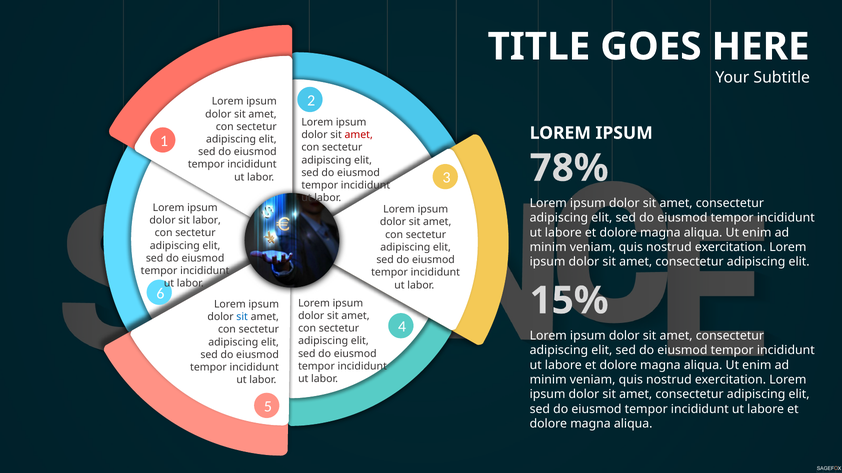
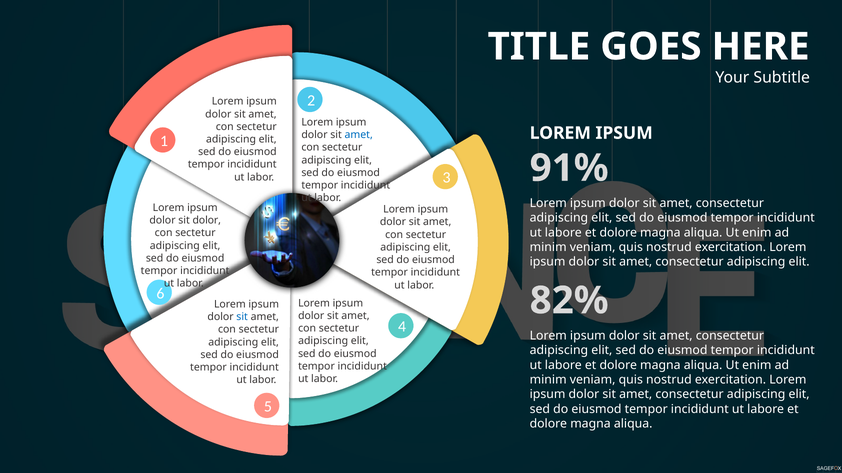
amet colour: red -> blue (359, 135)
78%: 78% -> 91% (569, 168)
sit labor: labor -> dolor (207, 221)
15%: 15% -> 82% (569, 301)
